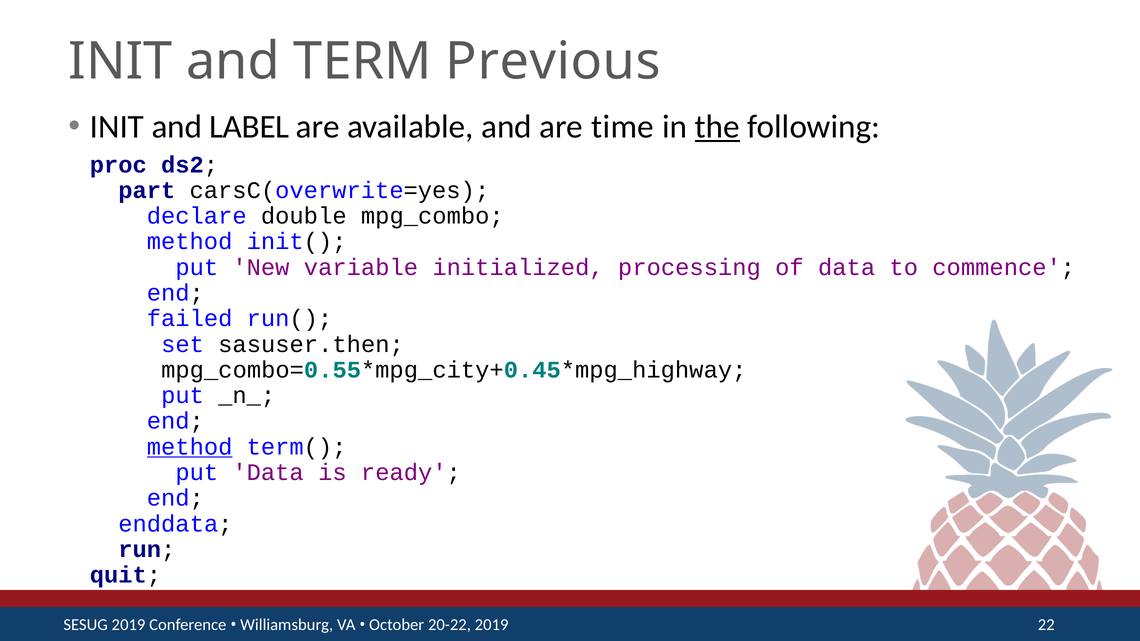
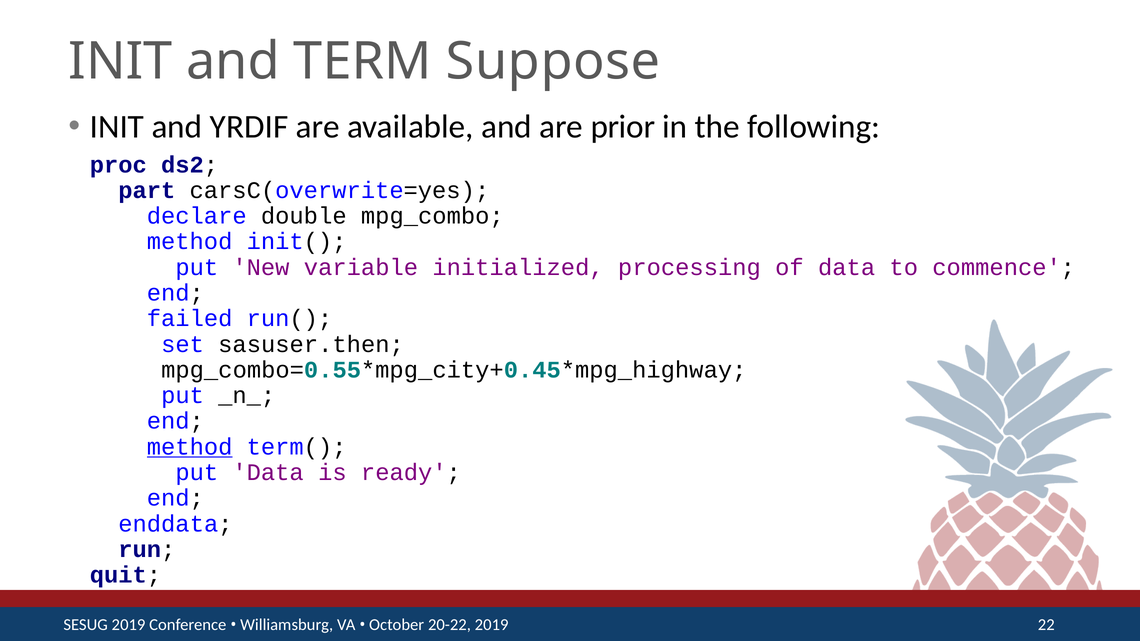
Previous: Previous -> Suppose (553, 62)
LABEL: LABEL -> YRDIF (249, 127)
time: time -> prior (623, 127)
the underline: present -> none (717, 127)
